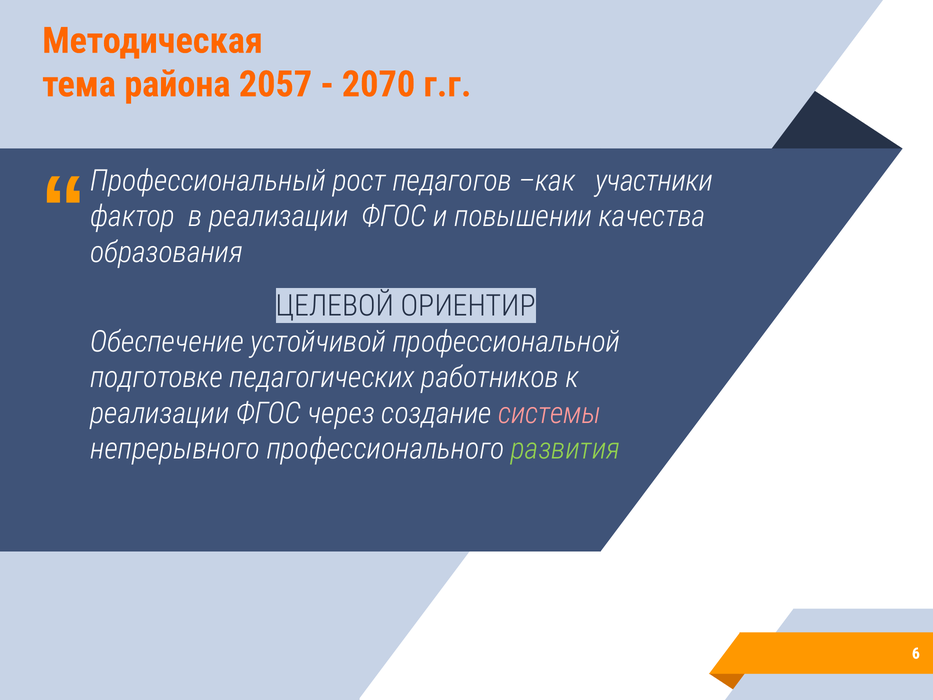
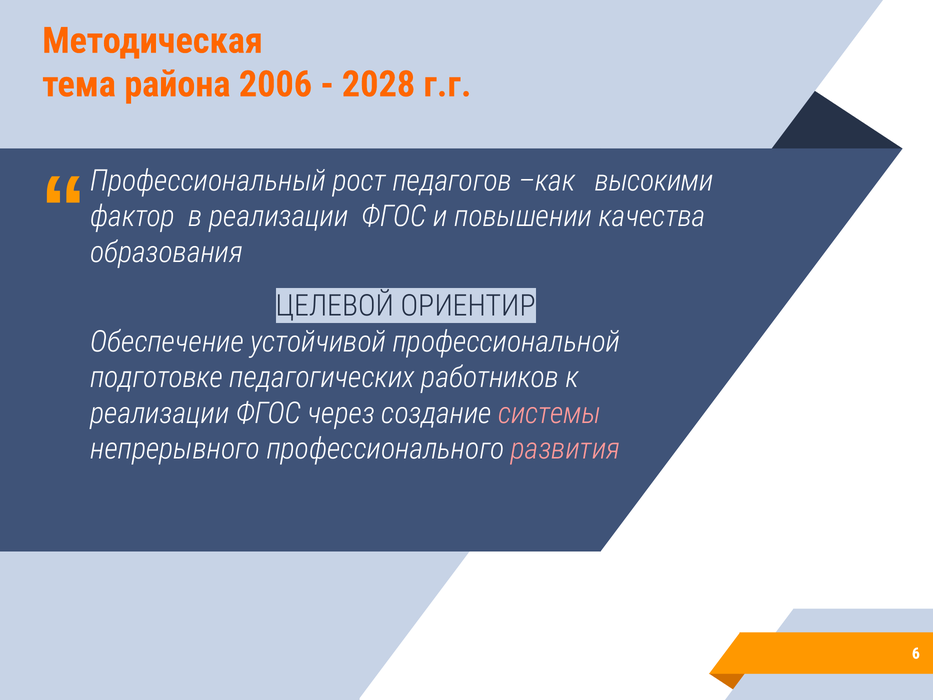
2057: 2057 -> 2006 (275, 84)
2070: 2070 -> 2028 (379, 84)
участники: участники -> высокими (654, 181)
развития colour: light green -> pink (566, 449)
